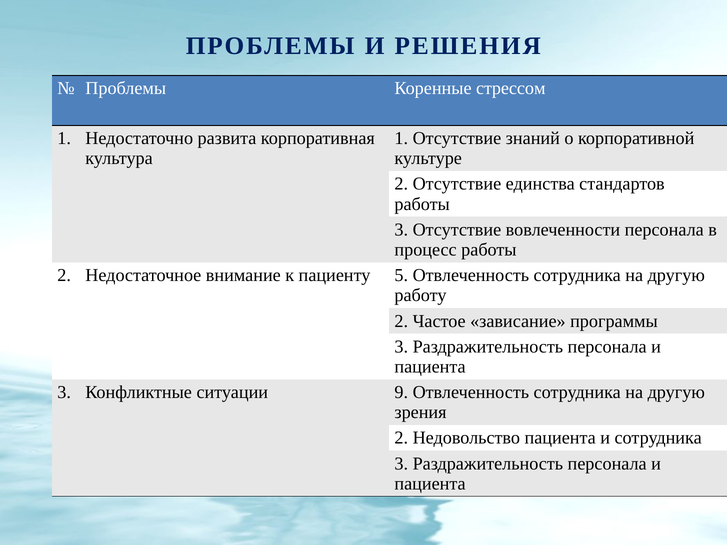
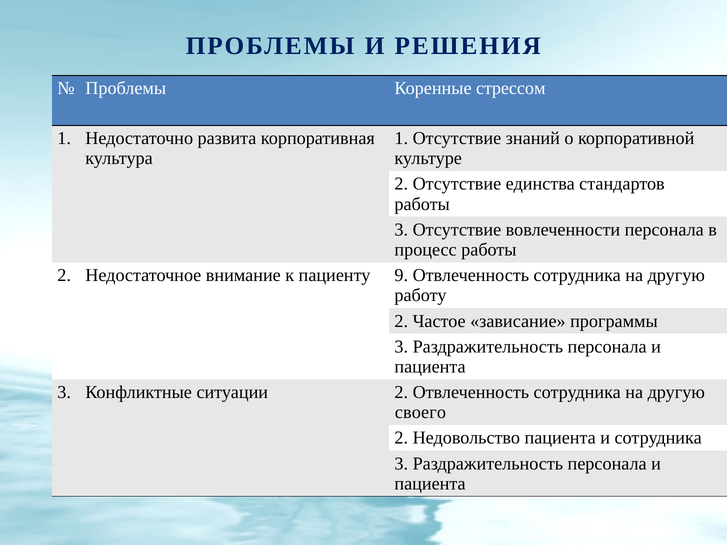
5: 5 -> 9 (401, 275)
ситуации 9: 9 -> 2 (401, 392)
зрения: зрения -> своего (420, 413)
